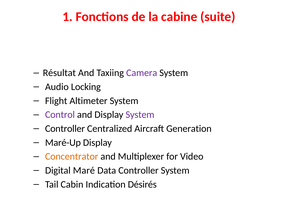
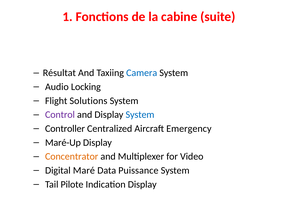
Camera colour: purple -> blue (142, 73)
Altimeter: Altimeter -> Solutions (88, 101)
System colour: purple -> blue (140, 114)
Generation: Generation -> Emergency (189, 128)
Data Controller: Controller -> Puissance (138, 170)
Cabin: Cabin -> Pilote (72, 184)
Indication Désirés: Désirés -> Display (142, 184)
